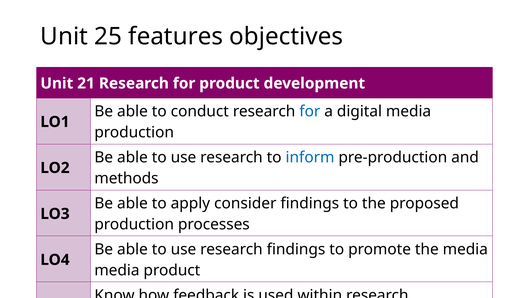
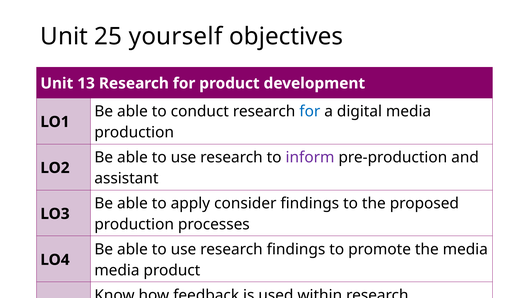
features: features -> yourself (176, 36)
21: 21 -> 13 (86, 83)
inform colour: blue -> purple (310, 157)
methods: methods -> assistant (126, 178)
